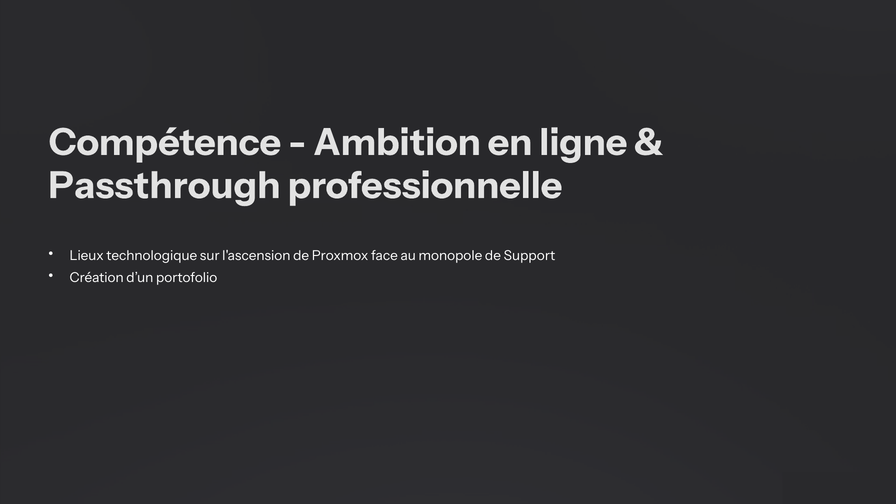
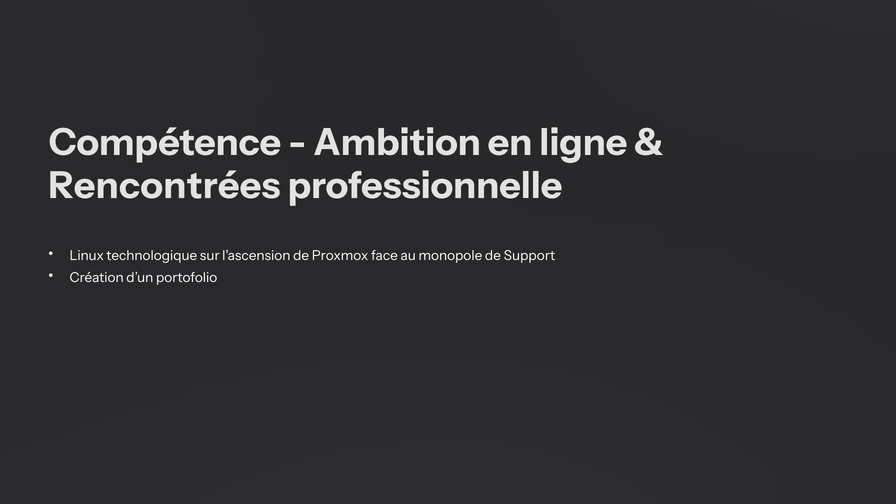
Passthrough: Passthrough -> Rencontrées (164, 186)
Lieux: Lieux -> Linux (87, 256)
